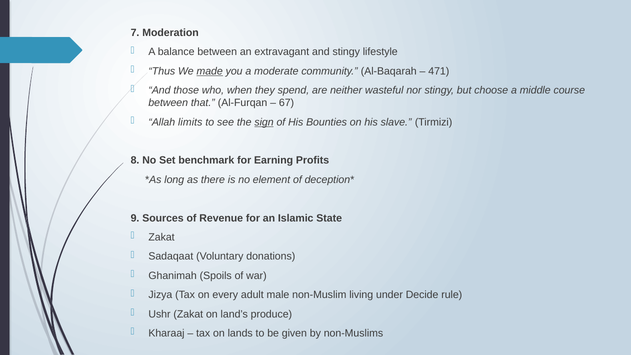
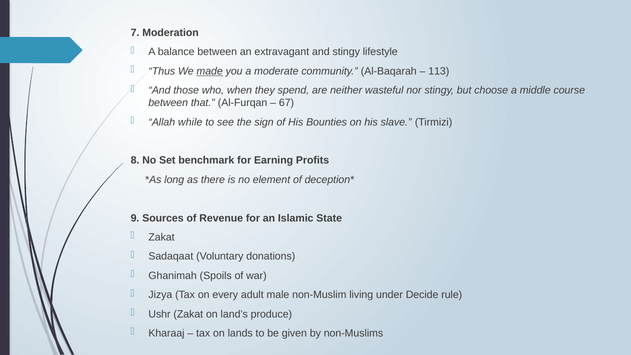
471: 471 -> 113 (439, 71)
limits: limits -> while (190, 122)
sign underline: present -> none (264, 122)
